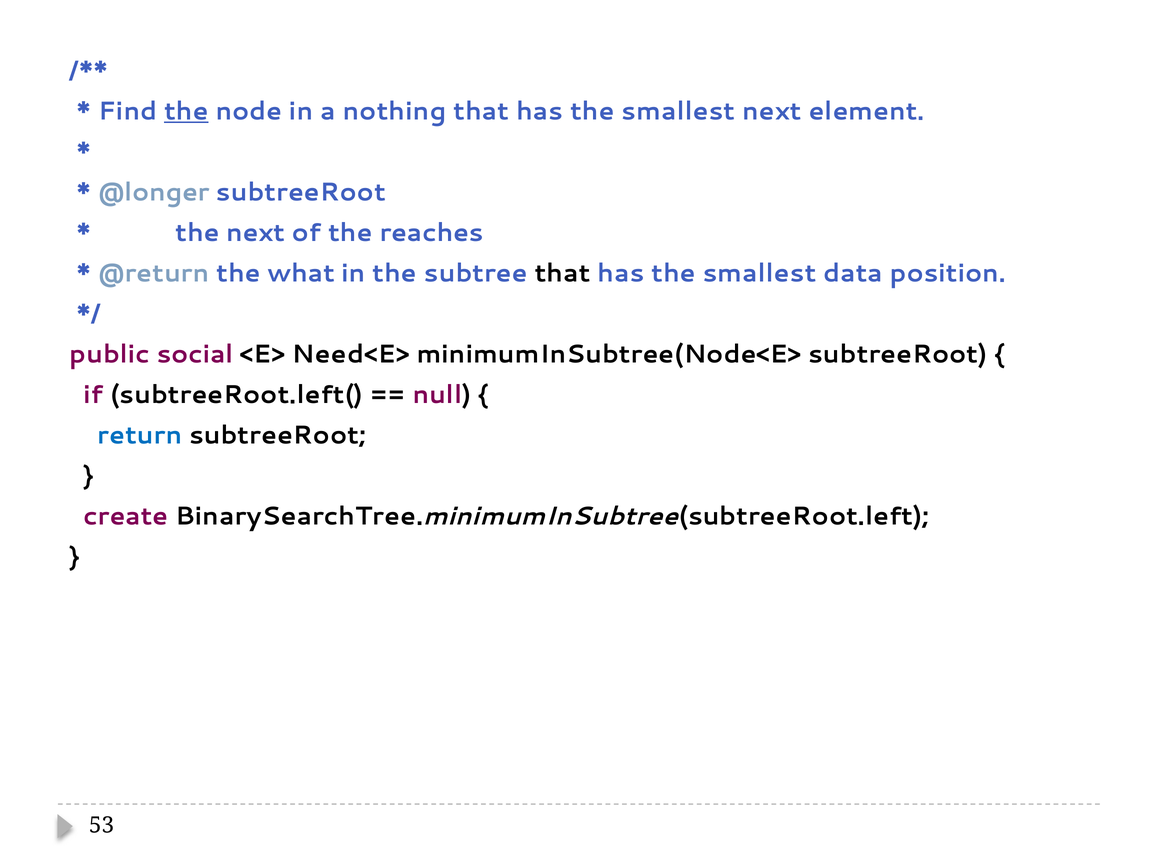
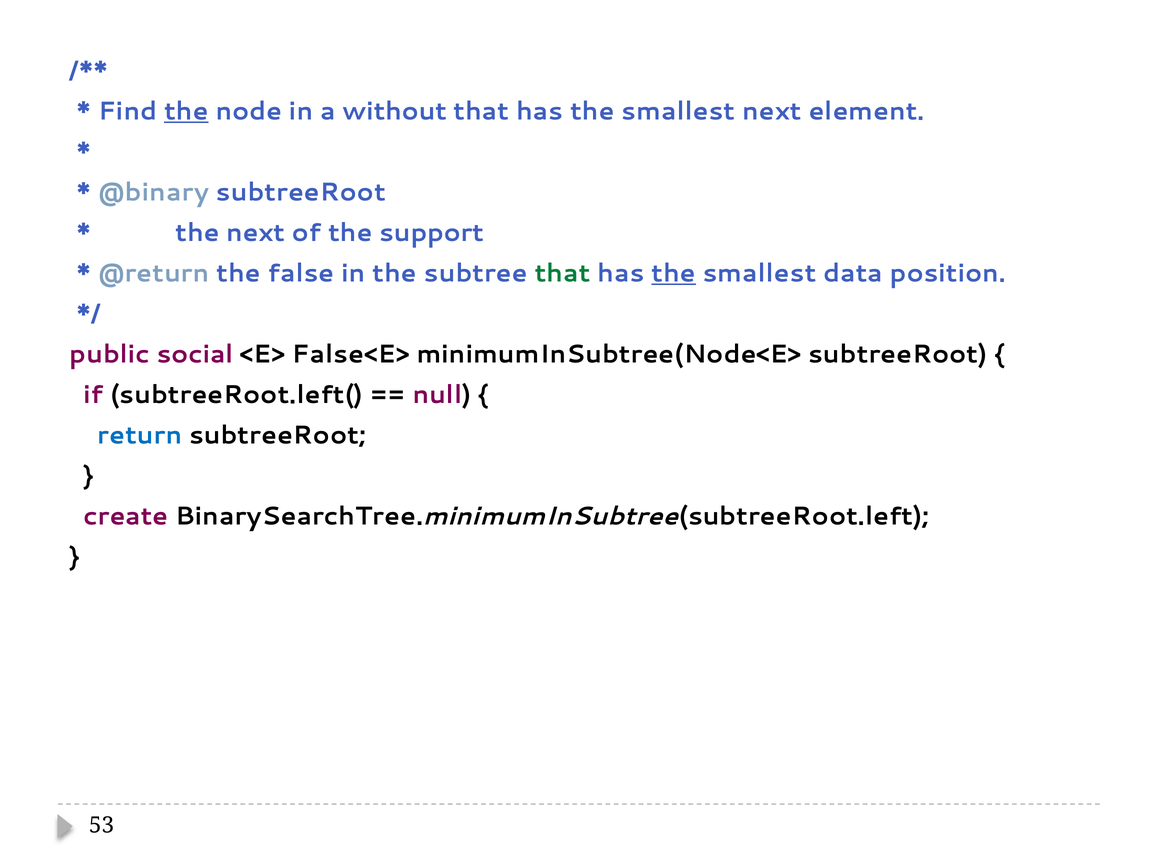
nothing: nothing -> without (395, 111)
@longer: @longer -> @binary (154, 192)
reaches: reaches -> support (432, 233)
what: what -> false (301, 273)
that colour: black -> green (562, 273)
the underline: none -> present (674, 273)
Need<E>: Need<E> -> False<E> (351, 354)
